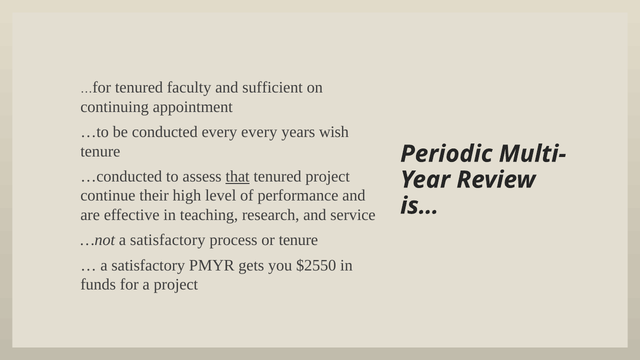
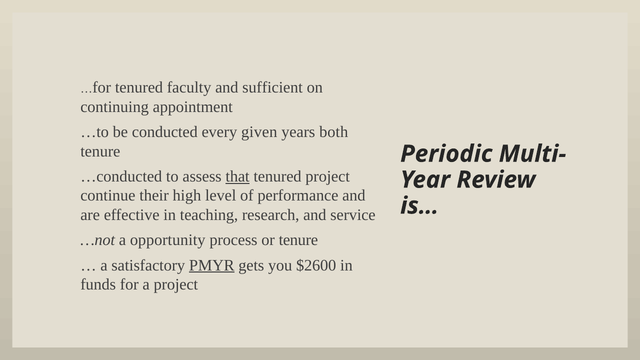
every every: every -> given (259, 132)
wish: wish -> both (334, 132)
…not a satisfactory: satisfactory -> opportunity (168, 240)
PMYR underline: none -> present (212, 265)
$2550: $2550 -> $2600 (316, 265)
